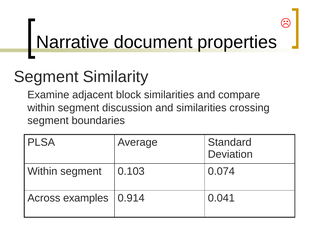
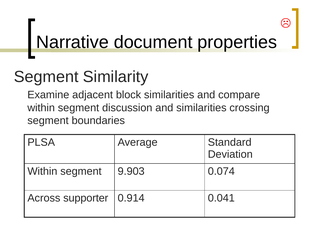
0.103: 0.103 -> 9.903 (131, 171)
examples: examples -> supporter (86, 198)
